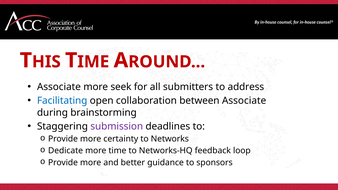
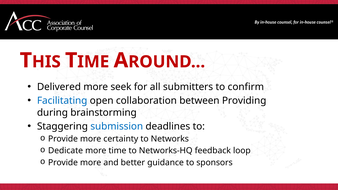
Associate: Associate -> Delivered (59, 87)
address: address -> confirm (246, 87)
between Associate: Associate -> Providing (244, 101)
submission colour: purple -> blue (117, 126)
